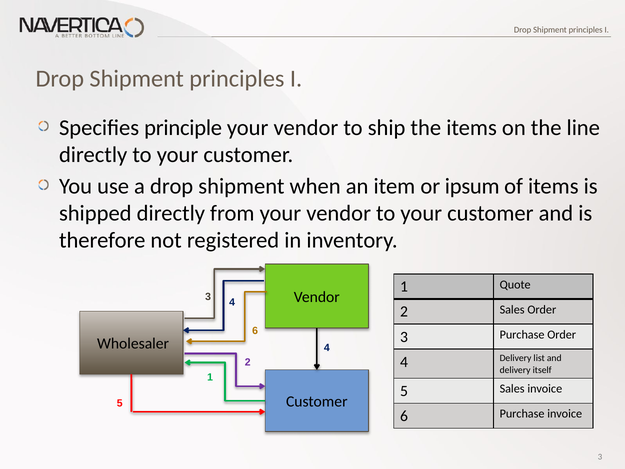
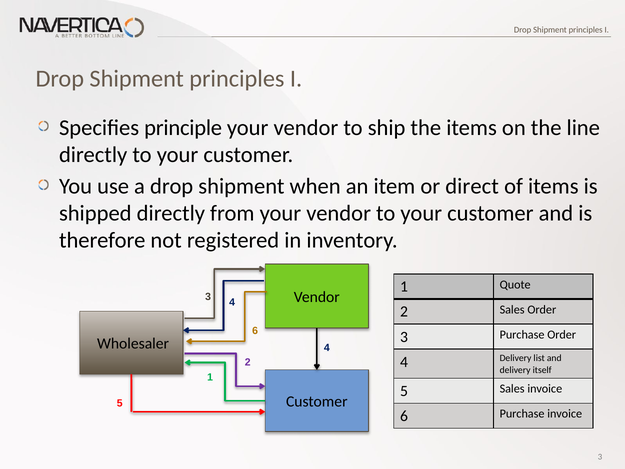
ipsum: ipsum -> direct (472, 186)
